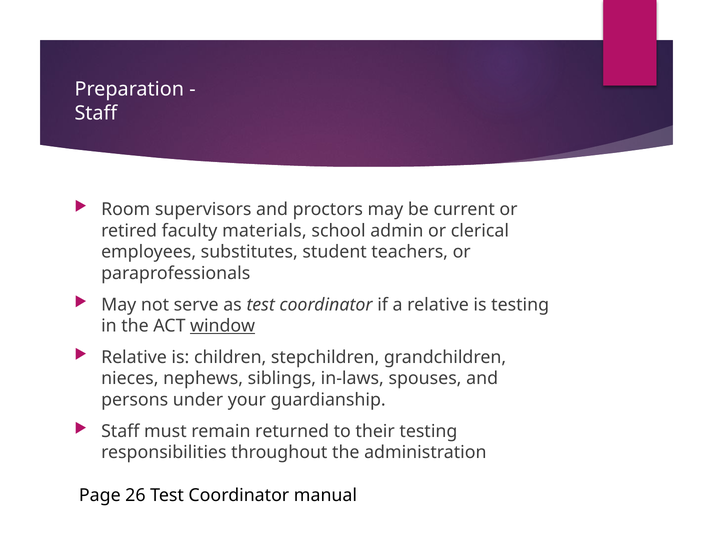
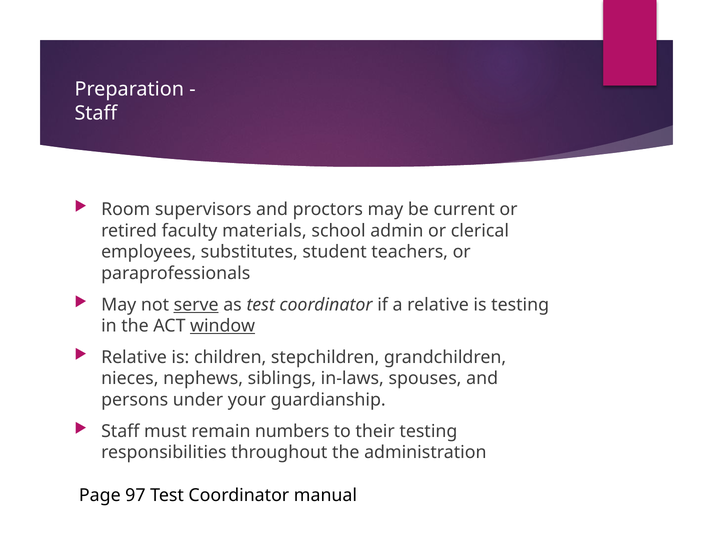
serve underline: none -> present (196, 305)
returned: returned -> numbers (292, 431)
26: 26 -> 97 (135, 495)
